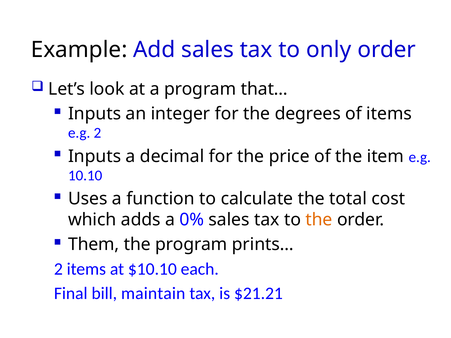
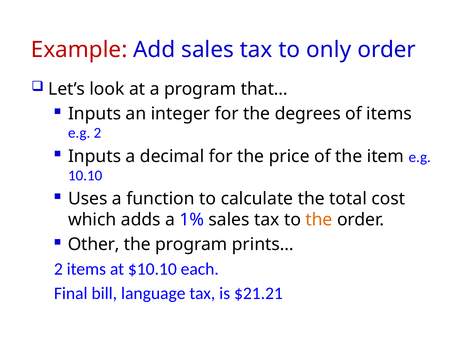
Example colour: black -> red (79, 50)
0%: 0% -> 1% (192, 220)
Them: Them -> Other (94, 245)
maintain: maintain -> language (153, 294)
